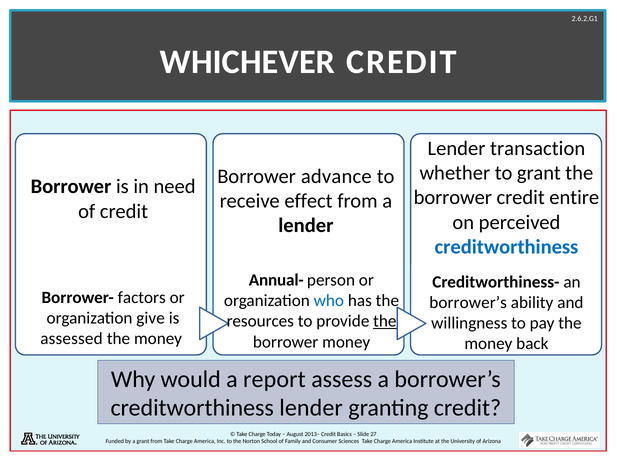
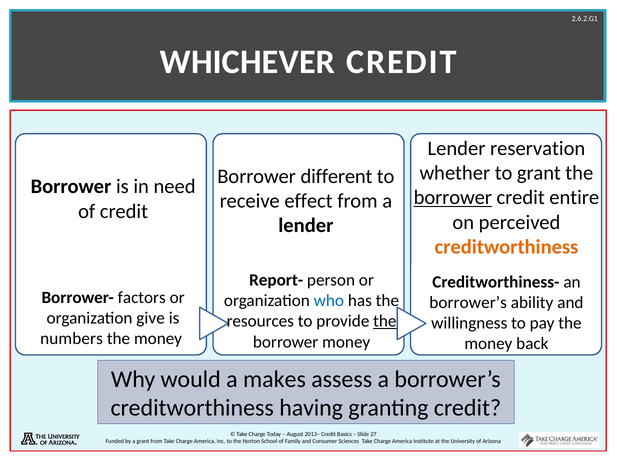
transaction: transaction -> reservation (538, 148)
advance: advance -> different (336, 176)
borrower underline: none -> present (453, 198)
creditworthiness colour: blue -> orange (506, 247)
Annual-: Annual- -> Report- (276, 280)
assessed: assessed -> numbers (72, 338)
report: report -> makes (275, 379)
creditworthiness lender: lender -> having (311, 408)
